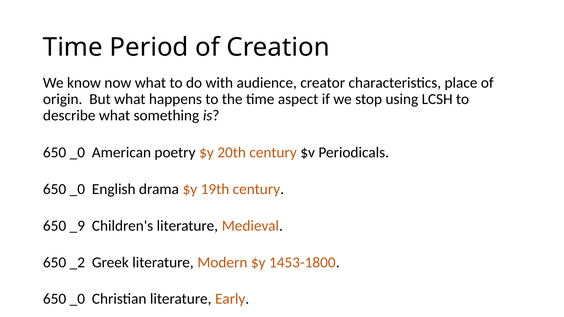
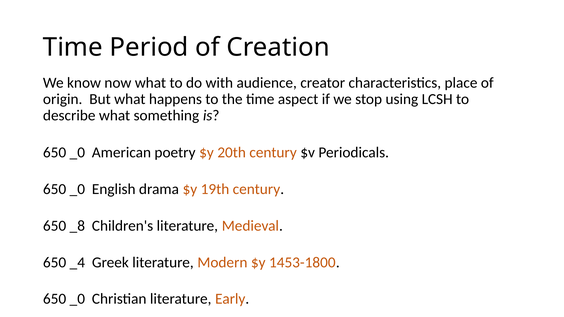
_9: _9 -> _8 (77, 226)
_2: _2 -> _4 (77, 263)
